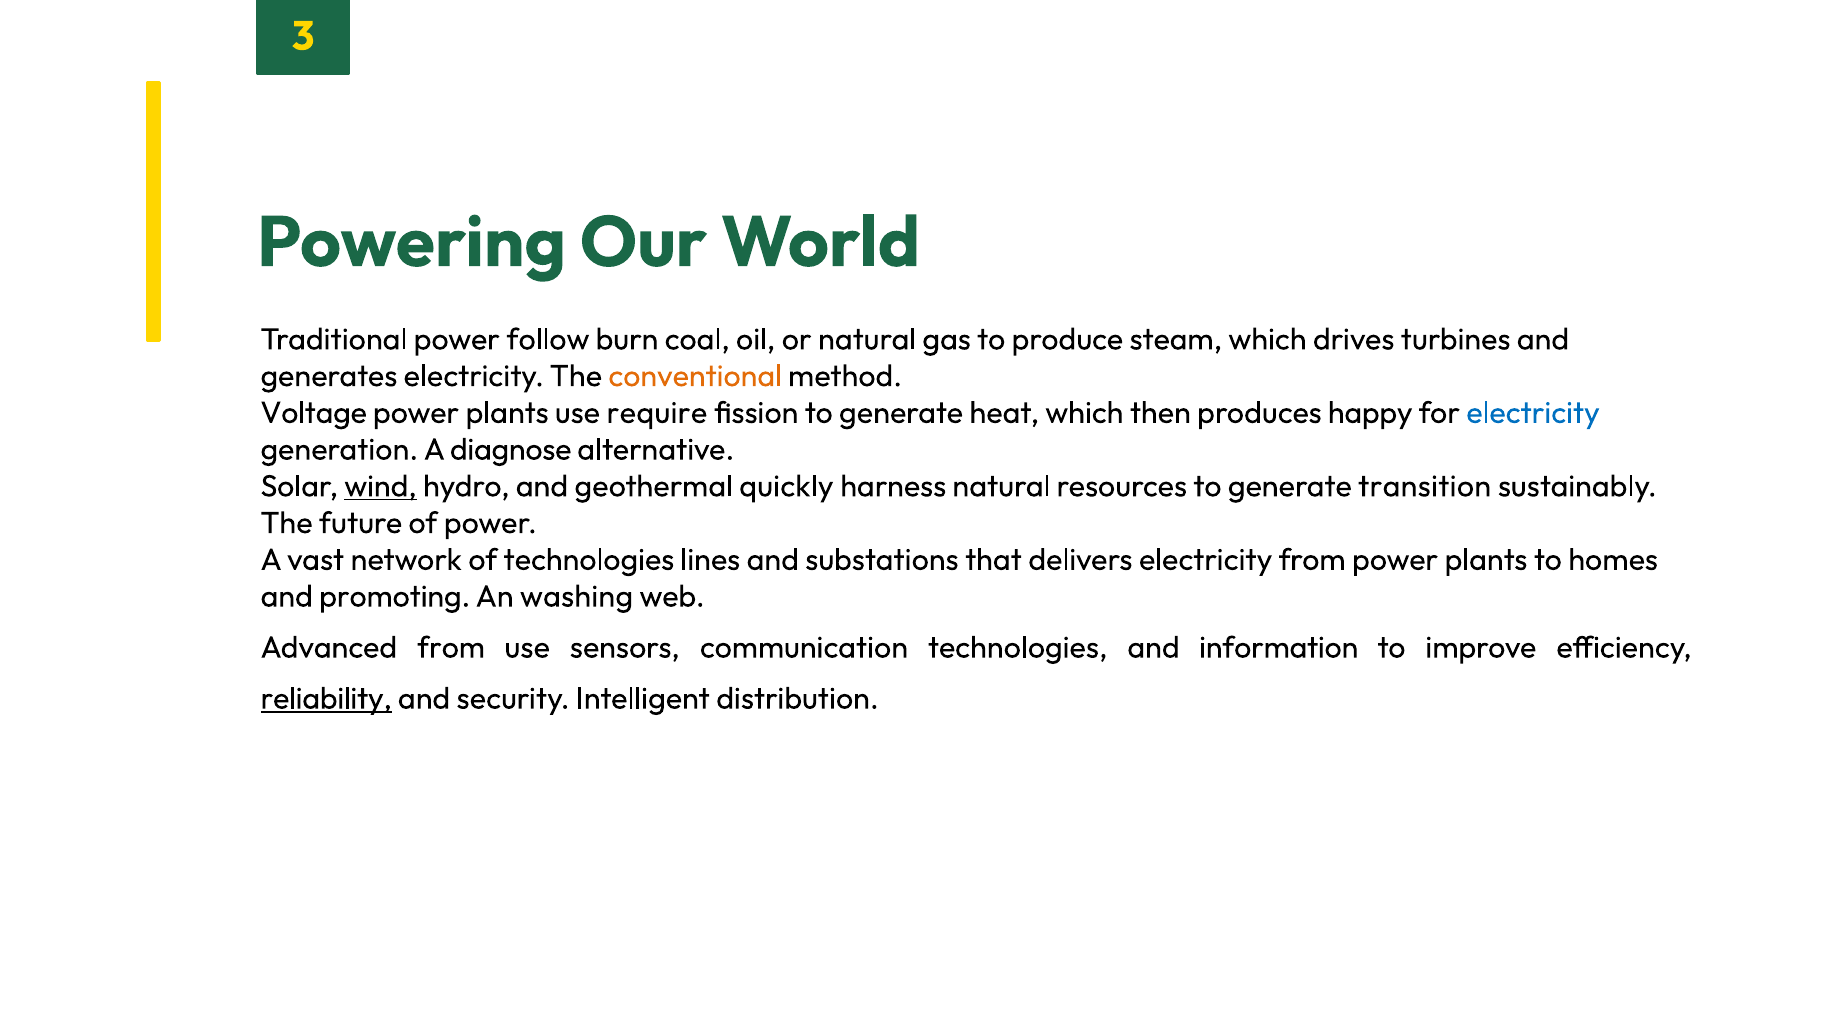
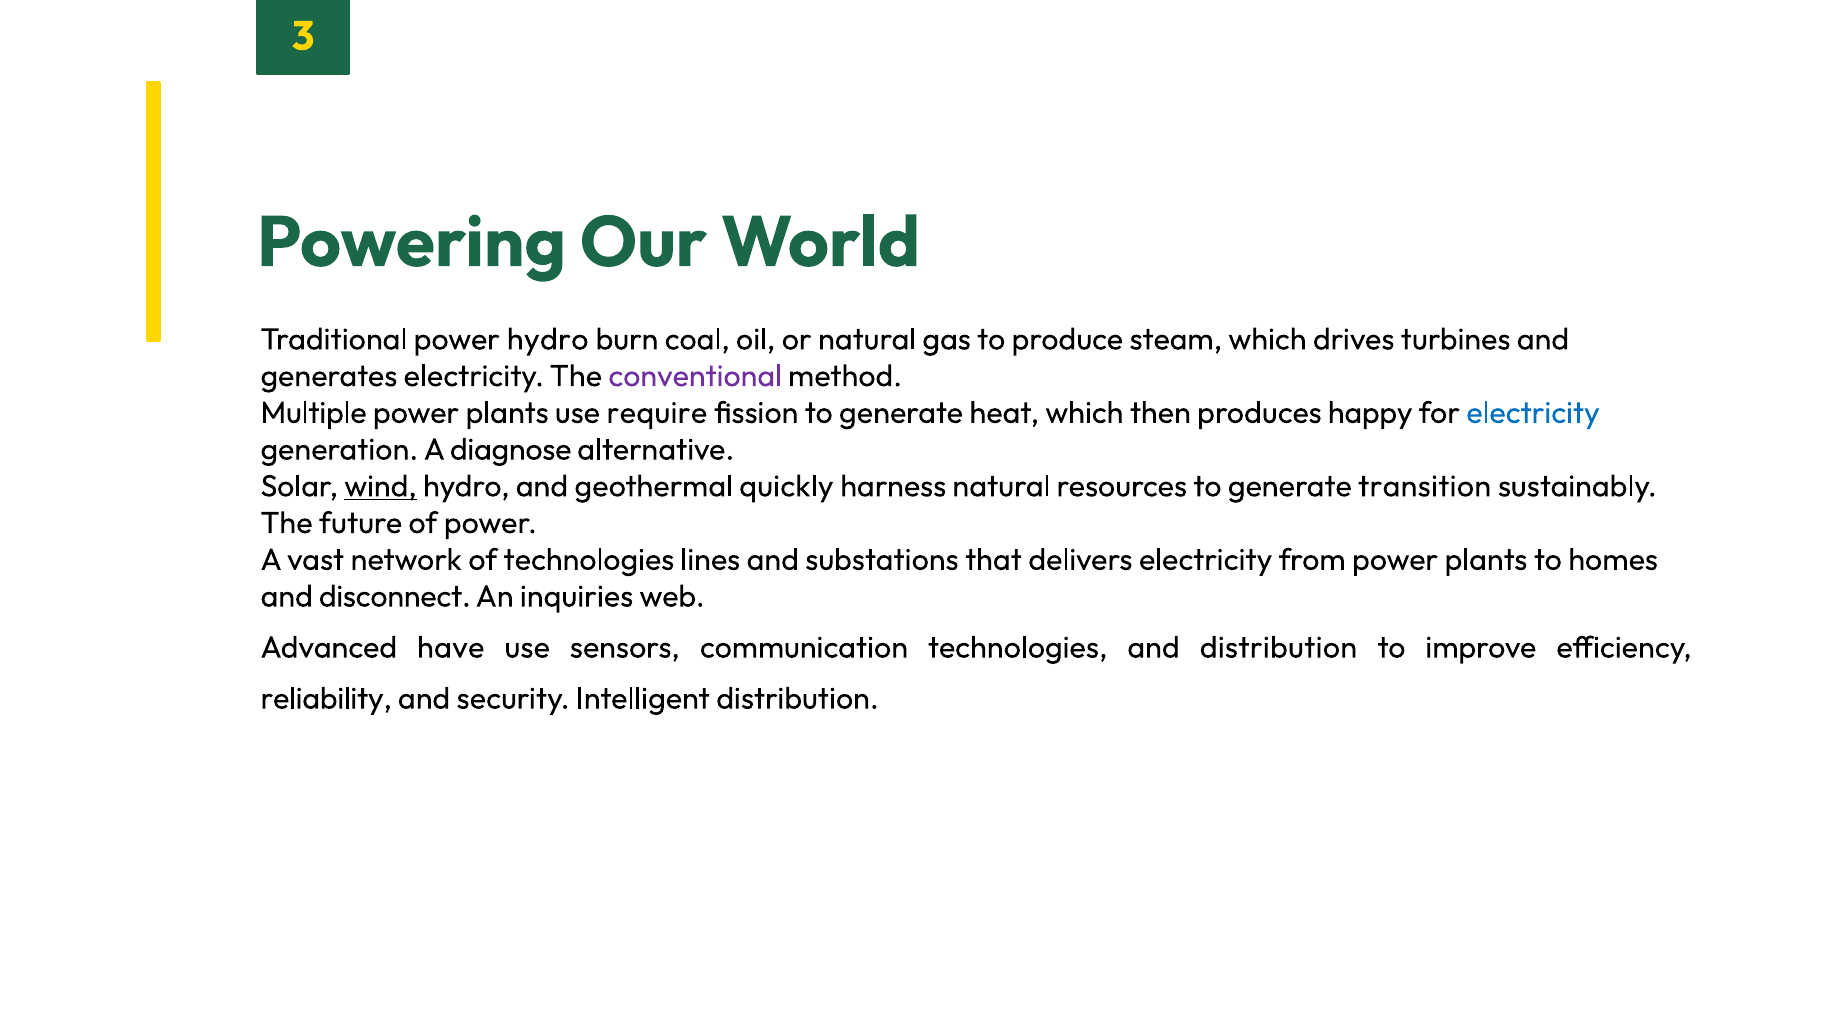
power follow: follow -> hydro (548, 340)
conventional colour: orange -> purple (695, 376)
Voltage: Voltage -> Multiple (314, 413)
promoting: promoting -> disconnect (395, 597)
washing: washing -> inquiries (577, 597)
Advanced from: from -> have (451, 648)
and information: information -> distribution (1278, 648)
reliability underline: present -> none (326, 699)
